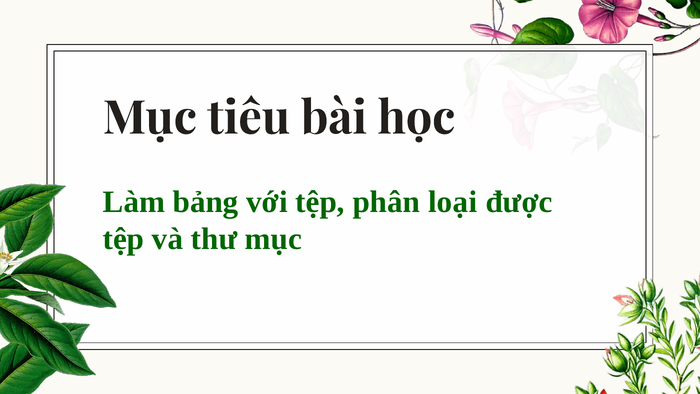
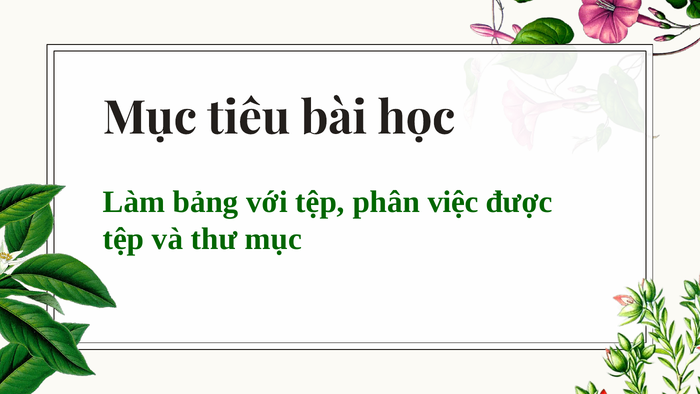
loại: loại -> việc (453, 202)
